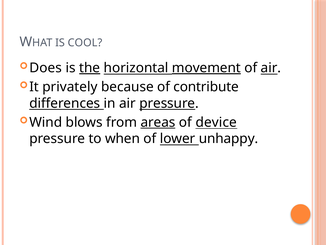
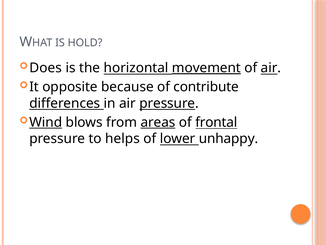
COOL: COOL -> HOLD (85, 43)
the underline: present -> none (90, 68)
privately: privately -> opposite (70, 87)
Wind underline: none -> present (46, 122)
device: device -> frontal (216, 122)
when: when -> helps (122, 138)
